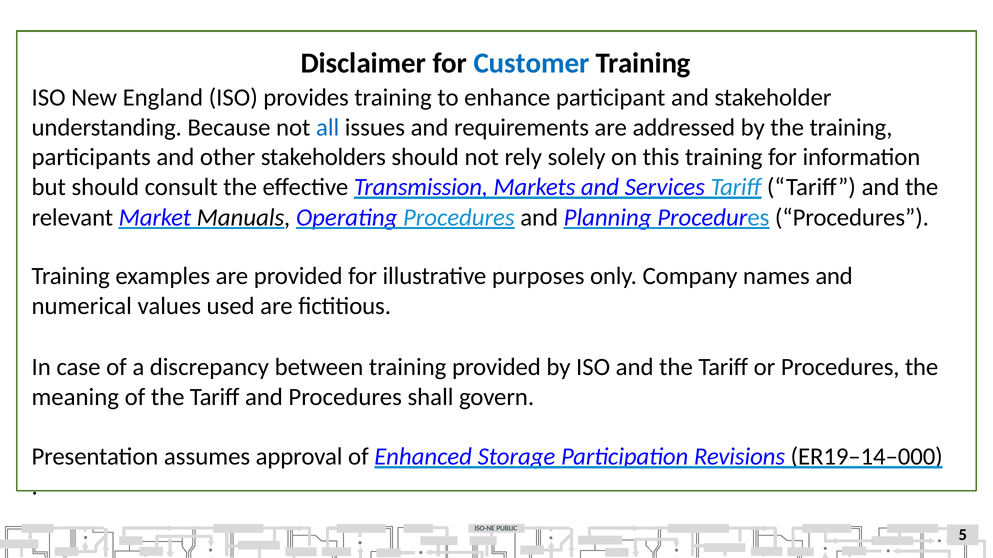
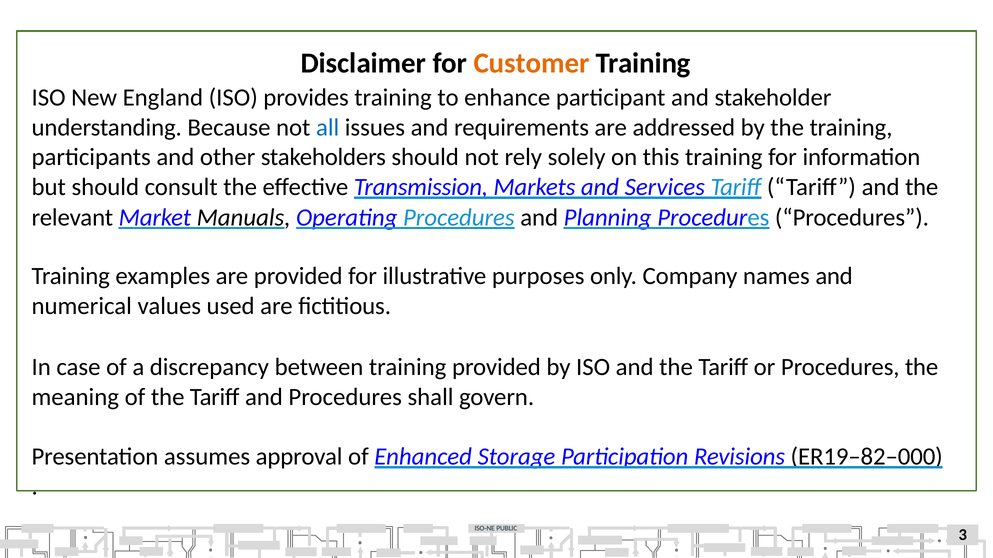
Customer colour: blue -> orange (532, 63)
ER19–14–000: ER19–14–000 -> ER19–82–000 (867, 457)
5: 5 -> 3 (963, 535)
